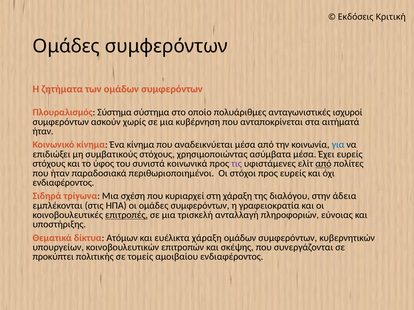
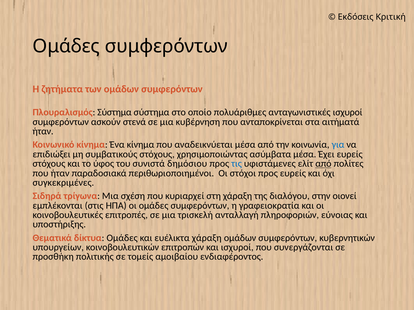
χωρίς: χωρίς -> στενά (134, 122)
κοινωνικά: κοινωνικά -> δημόσιου (187, 164)
τις colour: purple -> blue (237, 164)
ενδιαφέροντος: ενδιαφέροντος -> συγκεκριμένες (63, 183)
άδεια: άδεια -> οιονεί (345, 196)
επιτροπές underline: present -> none (126, 215)
δίκτυα Ατόμων: Ατόμων -> Ομάδες (122, 238)
και σκέψης: σκέψης -> ισχυροί (237, 248)
προκύπτει: προκύπτει -> προσθήκη (53, 257)
